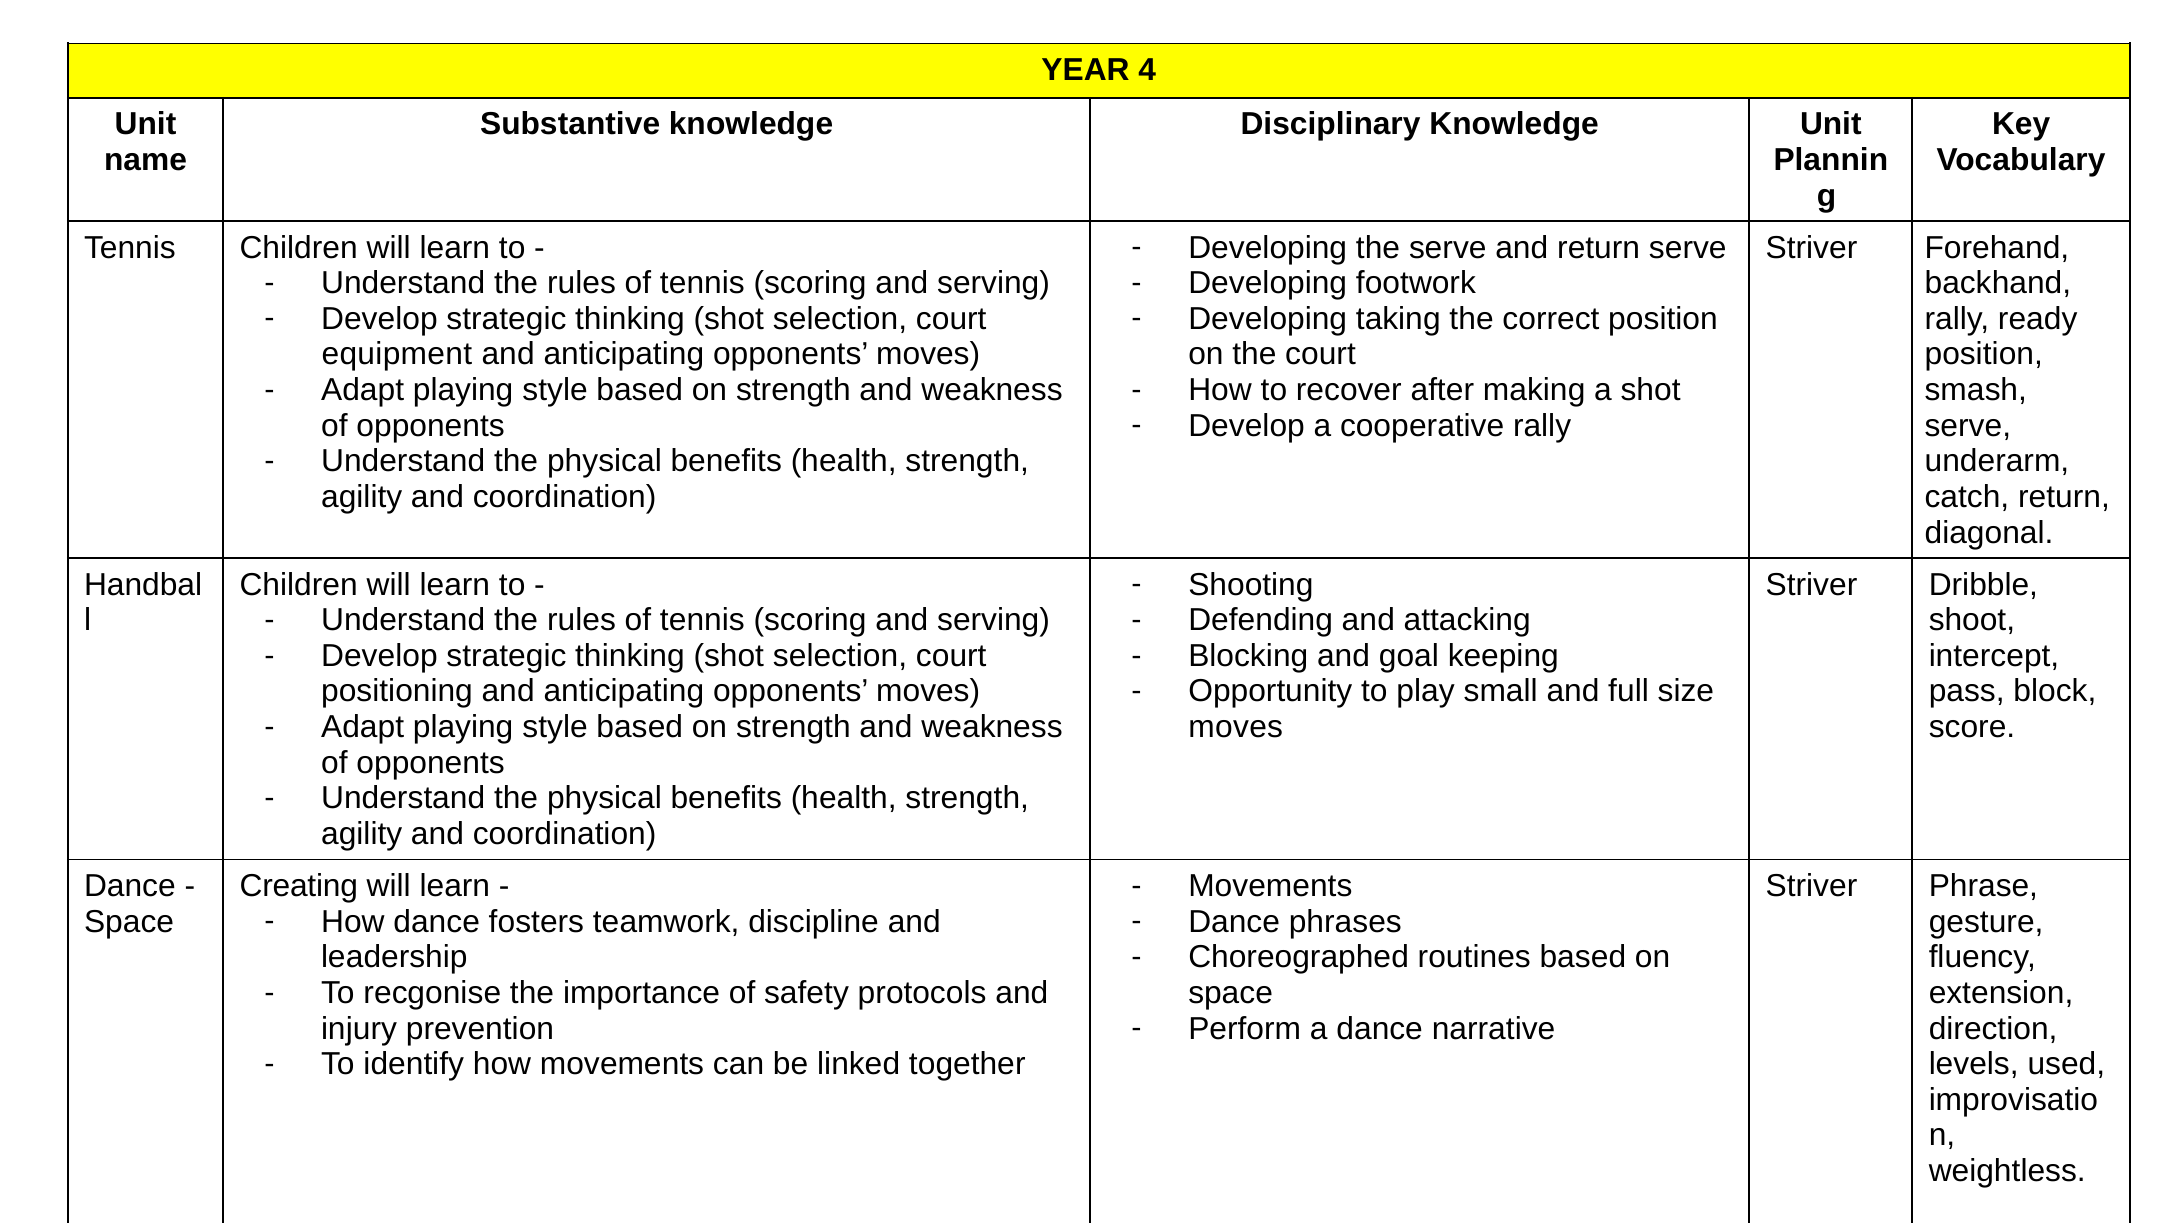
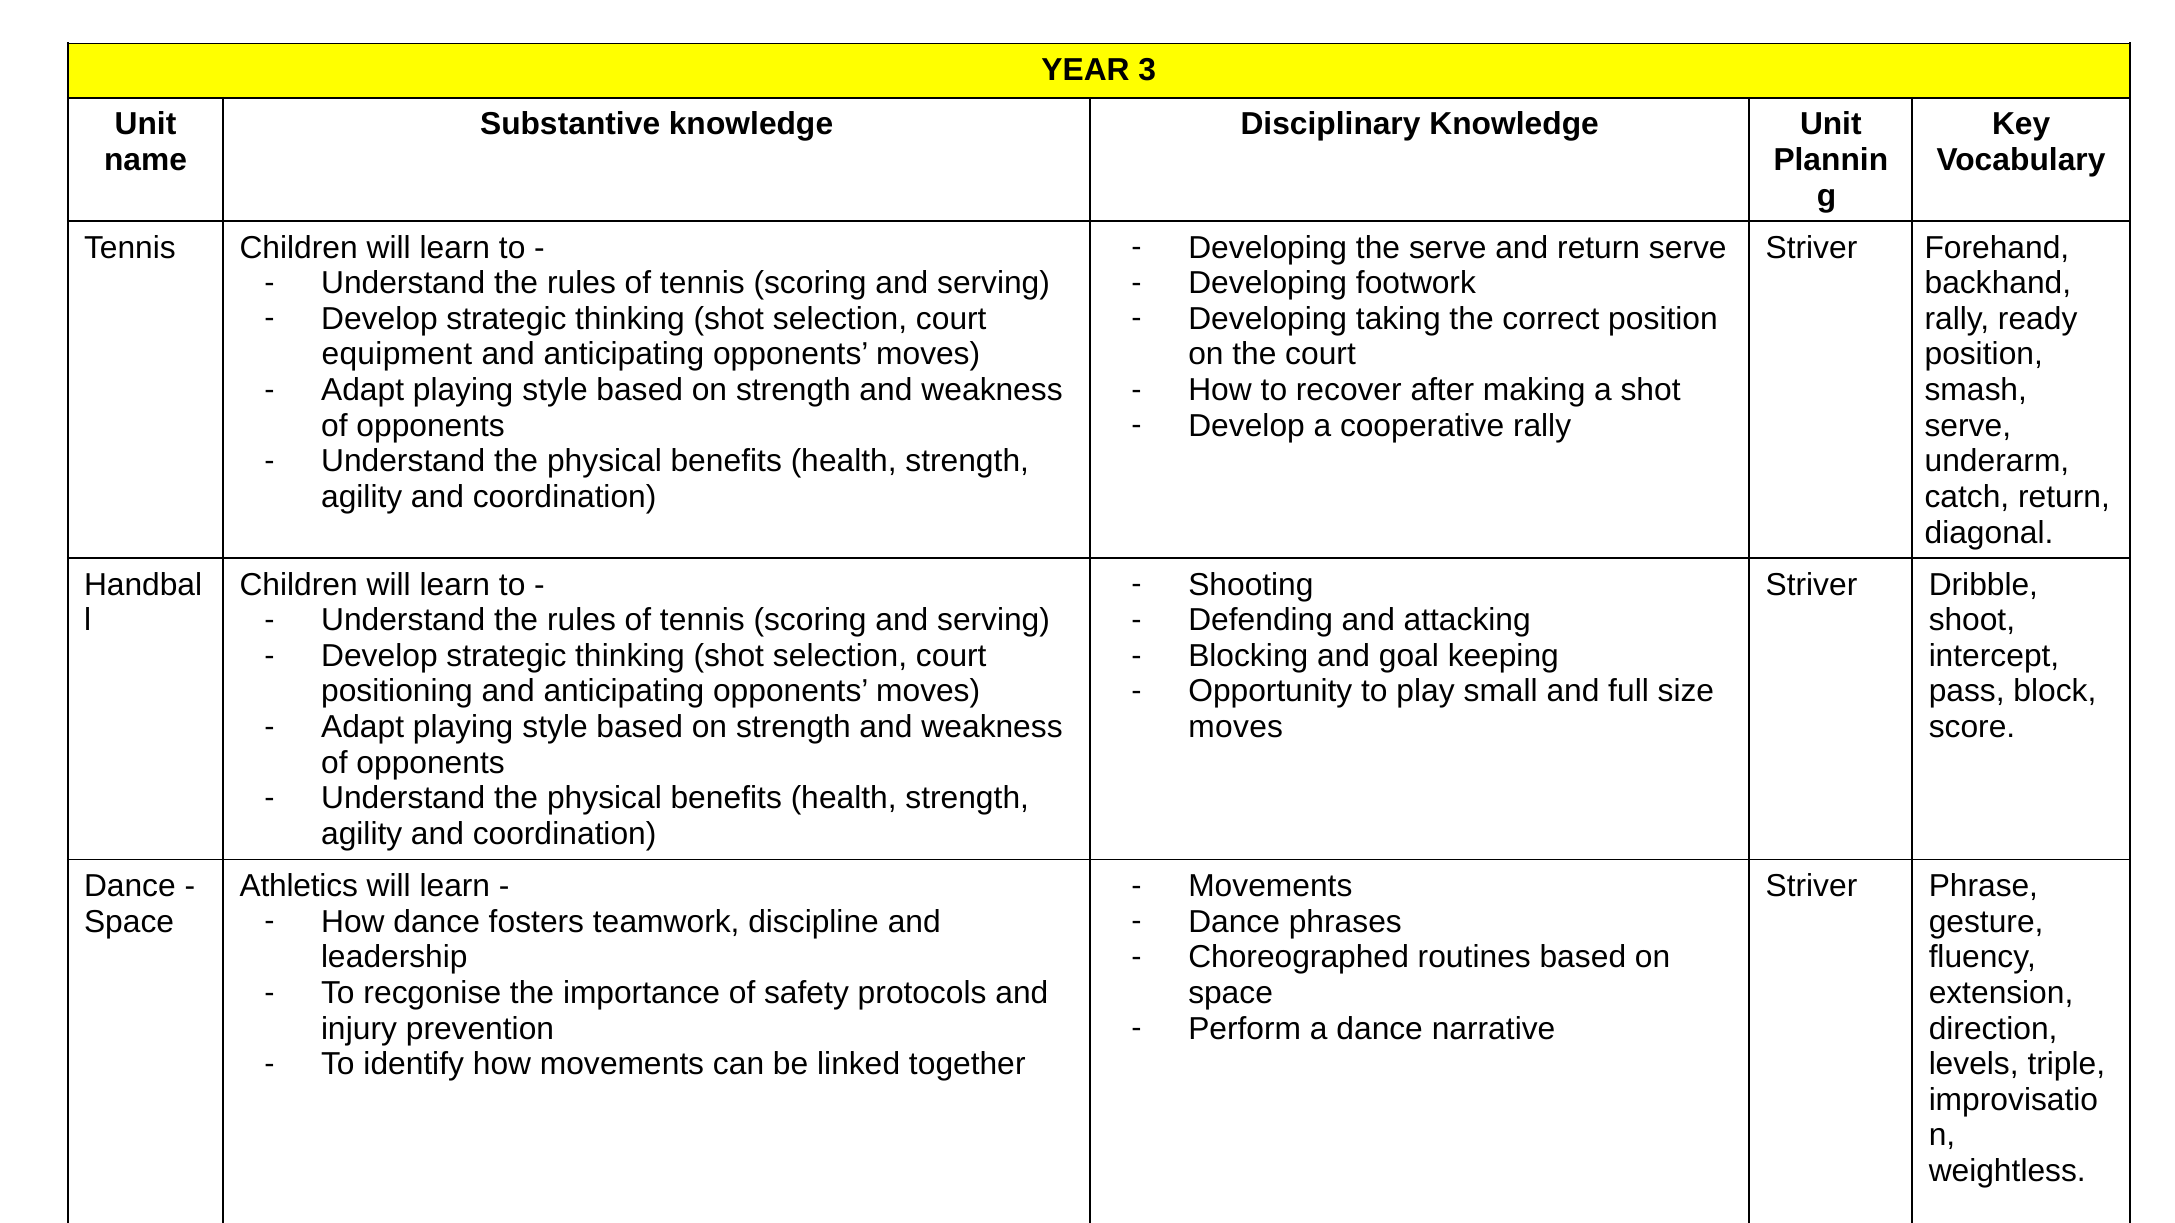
4: 4 -> 3 (1147, 70)
Creating: Creating -> Athletics (299, 886)
used: used -> triple (2066, 1065)
